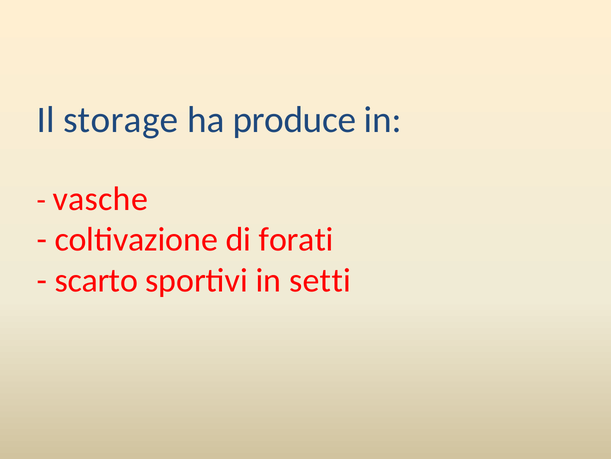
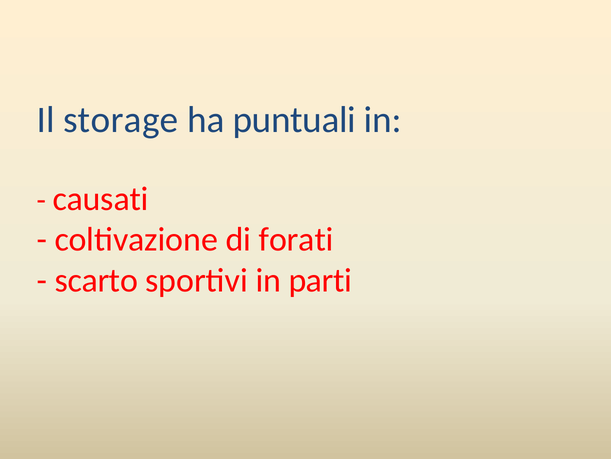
produce: produce -> puntuali (294, 119)
vasche: vasche -> causati (101, 199)
setti: setti -> parti (320, 280)
